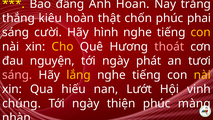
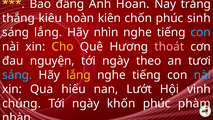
thật: thật -> kiên (109, 18)
phai: phai -> sinh (199, 18)
sáng cười: cười -> lắng (48, 32)
hình: hình -> nhìn (106, 32)
con colour: yellow -> light blue (201, 32)
phát: phát -> theo (149, 61)
sáng colour: pink -> light blue (17, 75)
nài colour: yellow -> light blue (202, 75)
thiện: thiện -> khốn (121, 103)
màng: màng -> phàm (194, 103)
